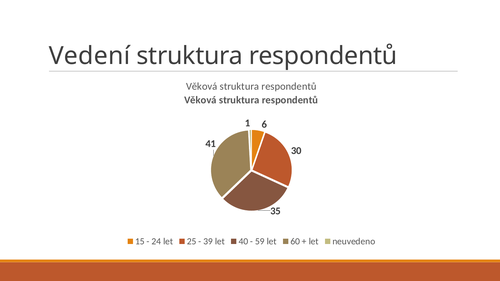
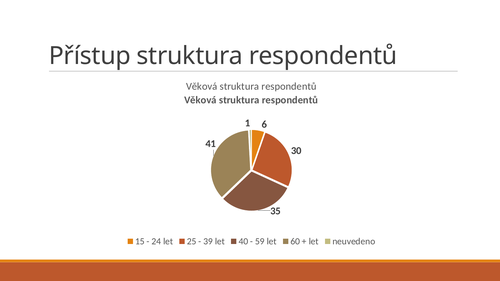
Vedení: Vedení -> Přístup (90, 56)
